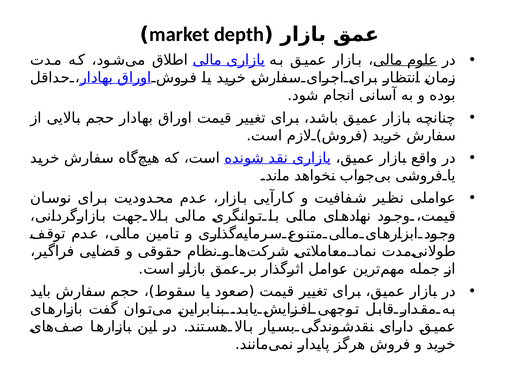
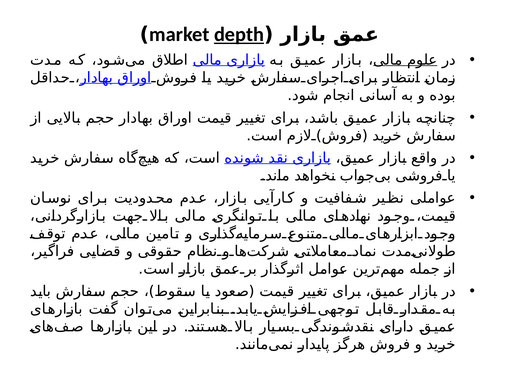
depth underline: none -> present (239, 35)
